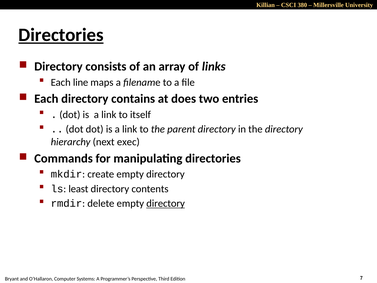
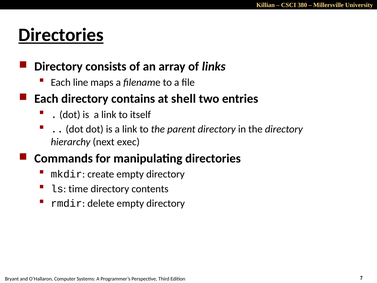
does: does -> shell (184, 99)
least: least -> time (78, 189)
directory underline: present -> none (166, 203)
